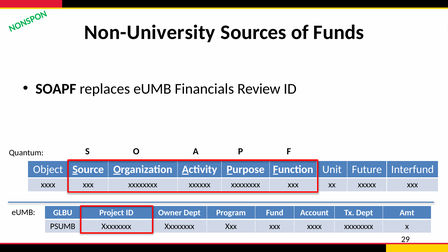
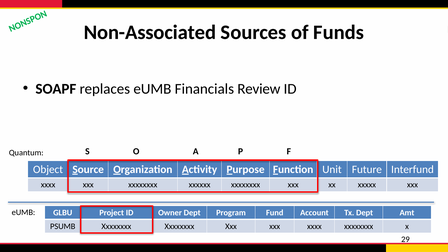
Non-University: Non-University -> Non-Associated (150, 33)
